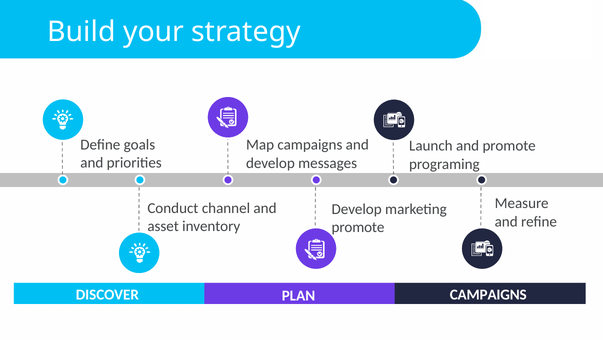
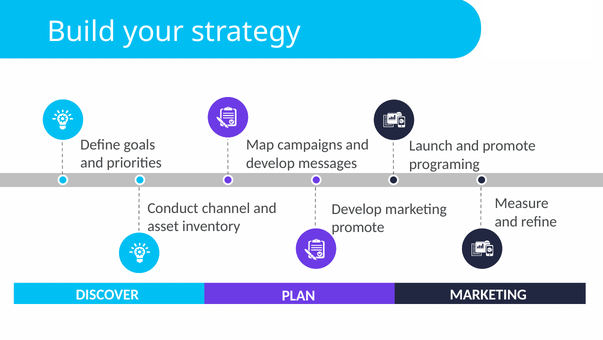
DISCOVER CAMPAIGNS: CAMPAIGNS -> MARKETING (488, 294)
